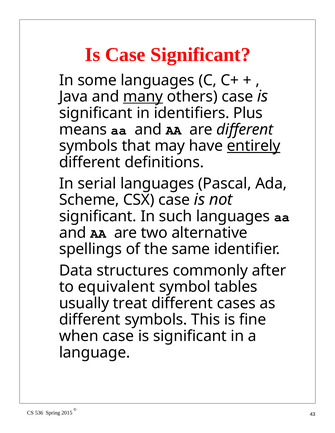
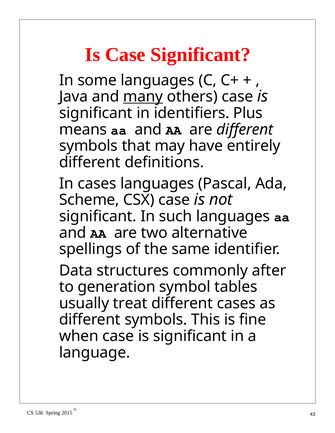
entirely underline: present -> none (254, 146)
In serial: serial -> cases (97, 184)
equivalent: equivalent -> generation (116, 287)
